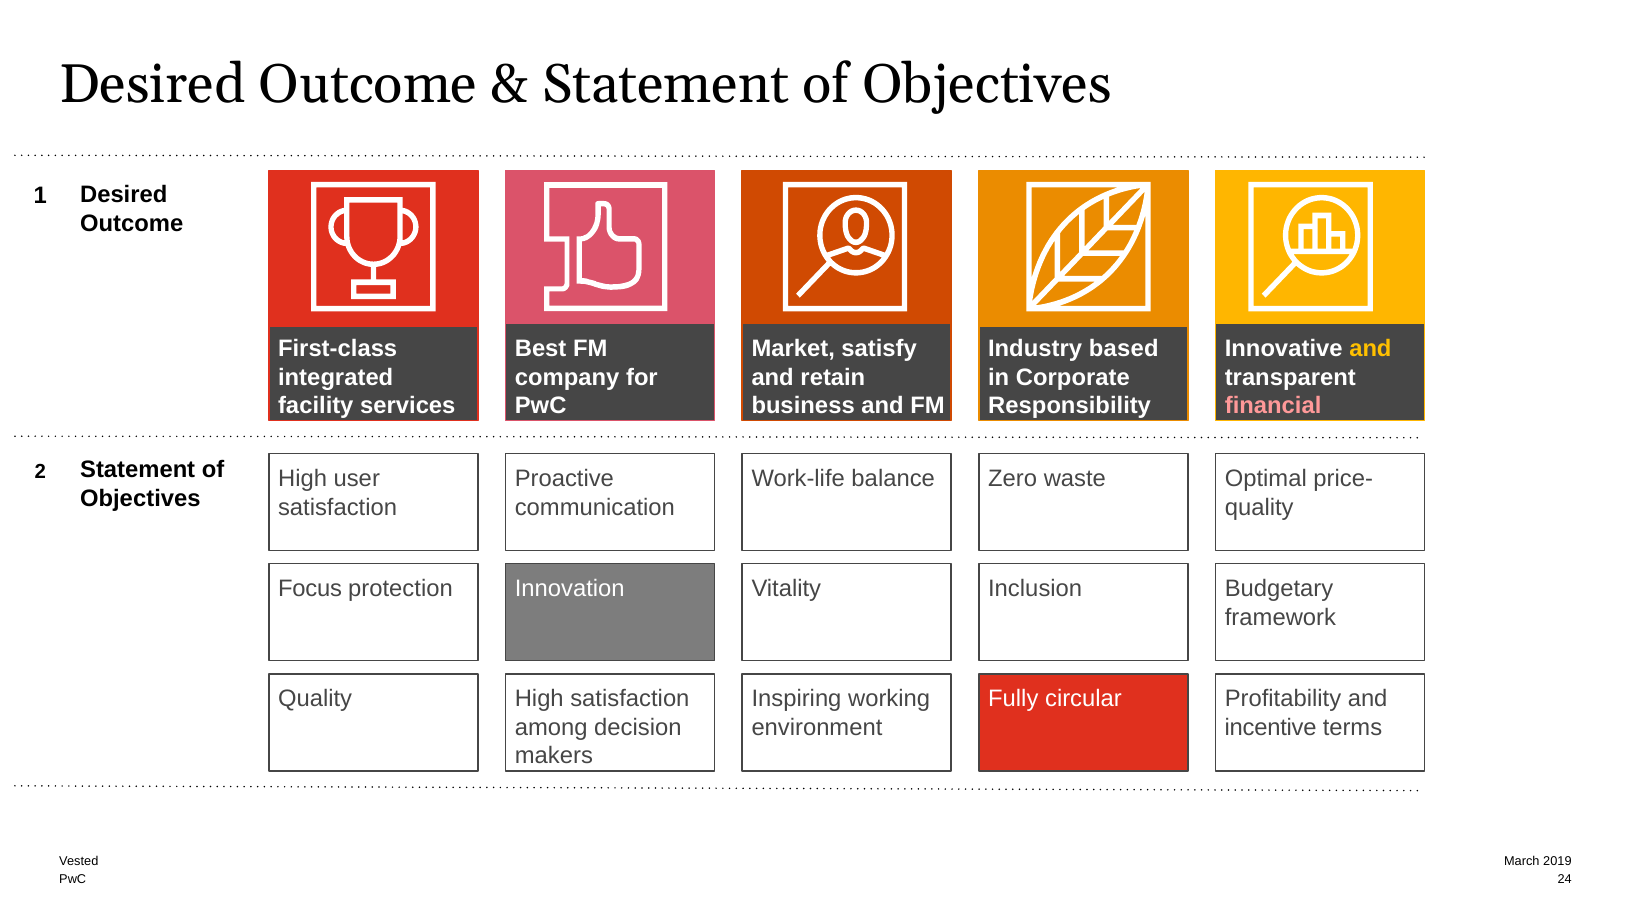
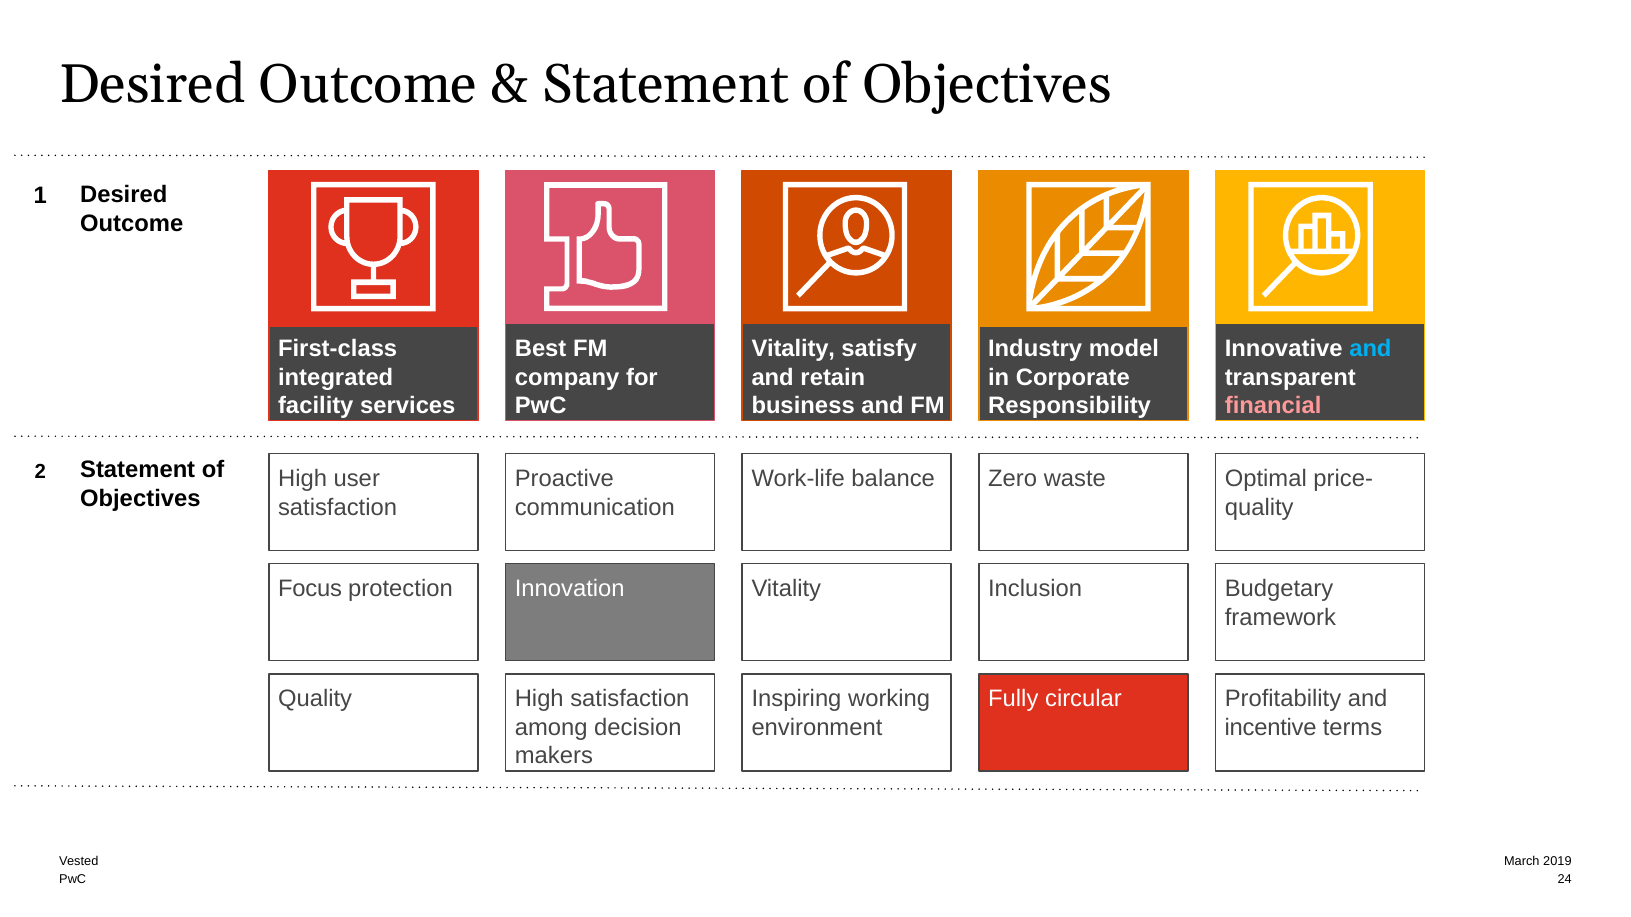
Market: Market -> Vitality (793, 349)
based: based -> model (1124, 349)
and colour: yellow -> light blue (1370, 349)
